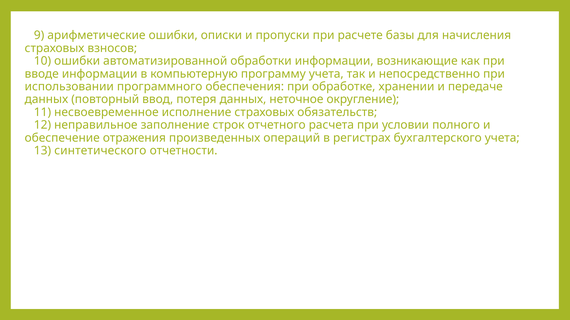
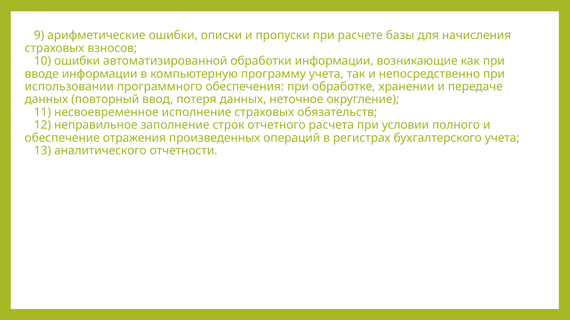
синтетического: синтетического -> аналитического (100, 151)
